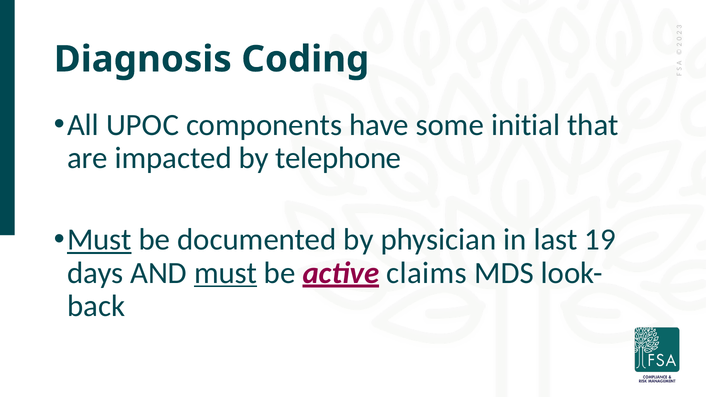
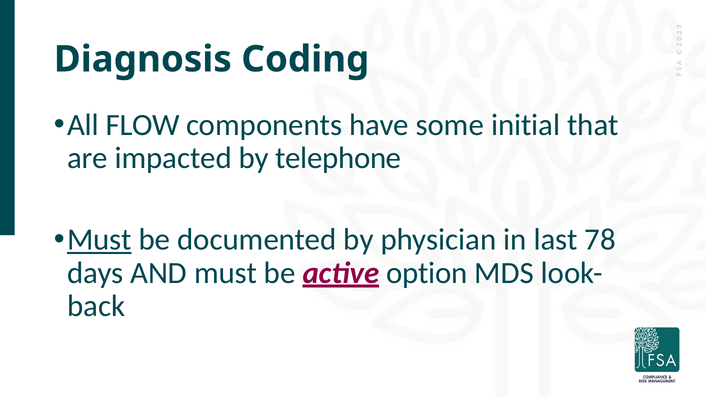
UPOC: UPOC -> FLOW (143, 125)
19: 19 -> 78 (600, 240)
must underline: present -> none (226, 273)
claims: claims -> option (427, 273)
